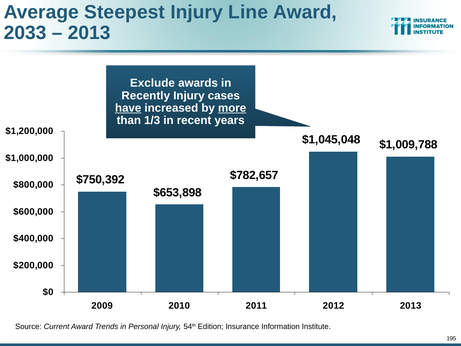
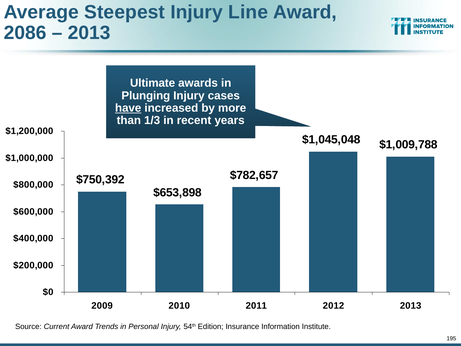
2033: 2033 -> 2086 (25, 33)
Exclude: Exclude -> Ultimate (153, 83)
Recently: Recently -> Plunging (146, 95)
more underline: present -> none (232, 108)
